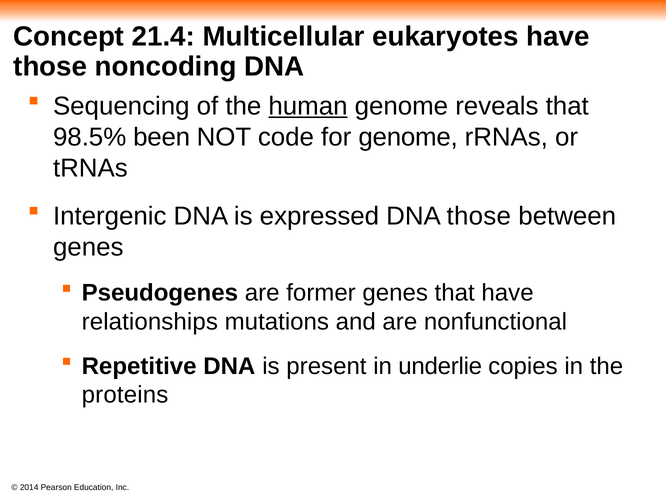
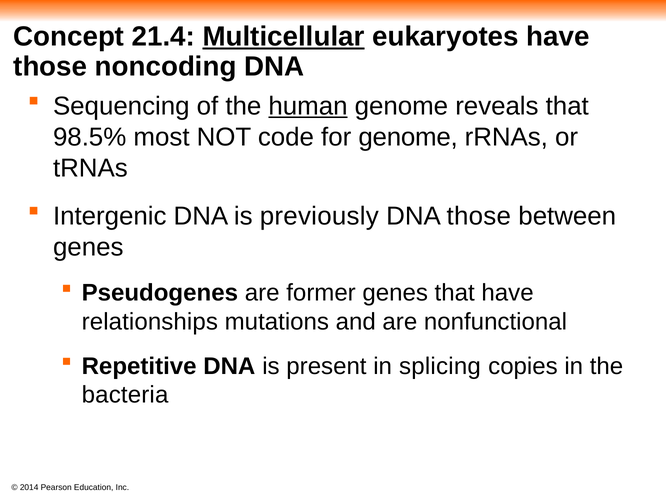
Multicellular underline: none -> present (284, 37)
been: been -> most (162, 137)
expressed: expressed -> previously (319, 216)
underlie: underlie -> splicing (440, 367)
proteins: proteins -> bacteria (125, 395)
